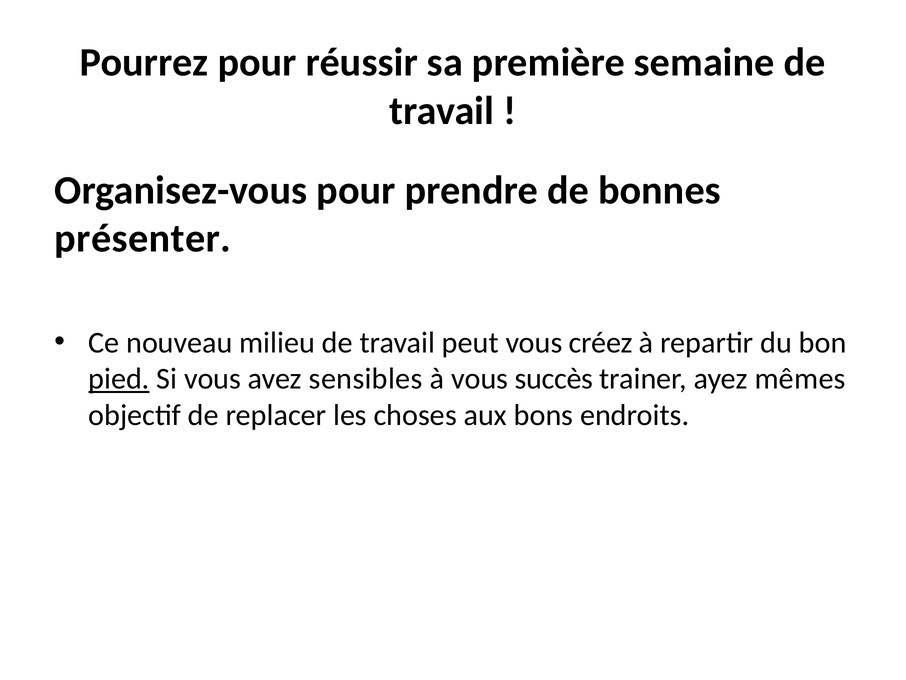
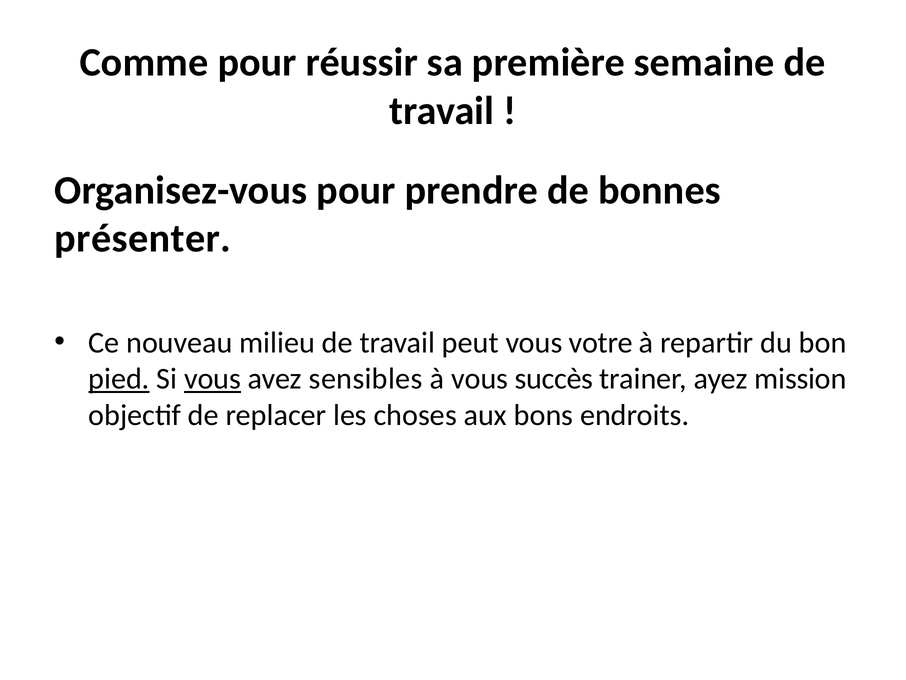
Pourrez: Pourrez -> Comme (144, 62)
créez: créez -> votre (601, 342)
vous underline: none -> present (212, 379)
mêmes: mêmes -> mission (800, 379)
